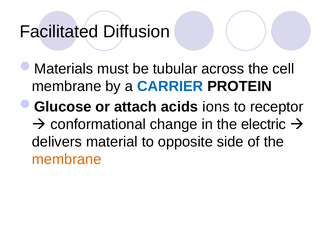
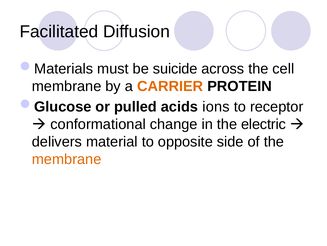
tubular: tubular -> suicide (175, 69)
CARRIER colour: blue -> orange (170, 86)
attach: attach -> pulled (135, 106)
